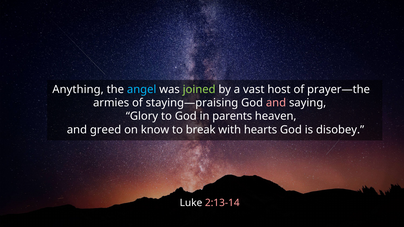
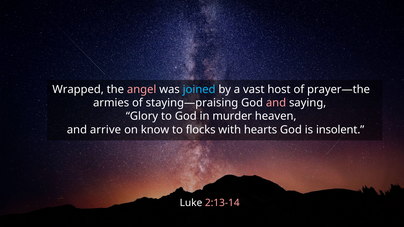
Anything: Anything -> Wrapped (78, 89)
angel colour: light blue -> pink (142, 89)
joined colour: light green -> light blue (199, 89)
parents: parents -> murder (232, 116)
greed: greed -> arrive (106, 130)
break: break -> flocks (201, 130)
disobey: disobey -> insolent (340, 130)
